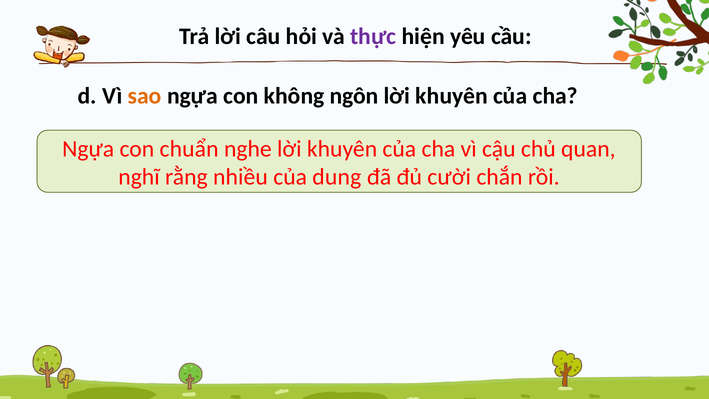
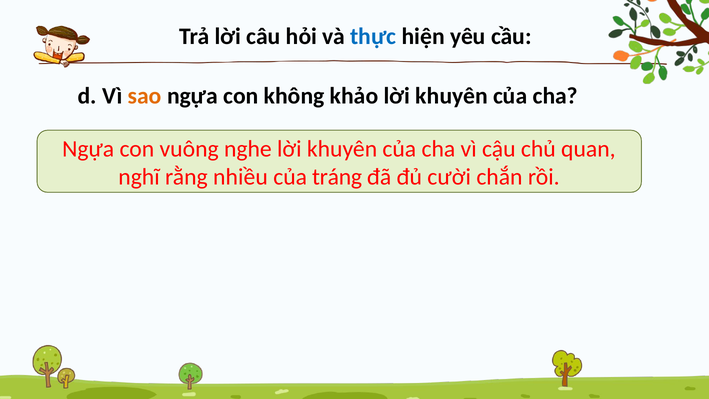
thực colour: purple -> blue (373, 36)
ngôn: ngôn -> khảo (354, 96)
chuẩn: chuẩn -> vuông (189, 149)
dung: dung -> tráng (337, 177)
